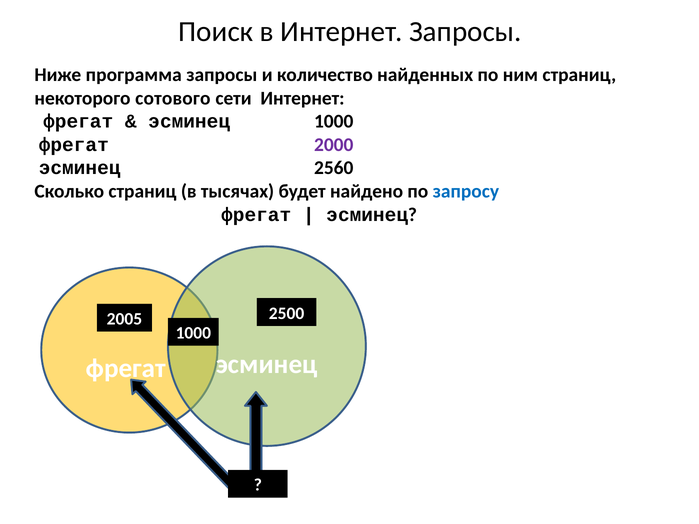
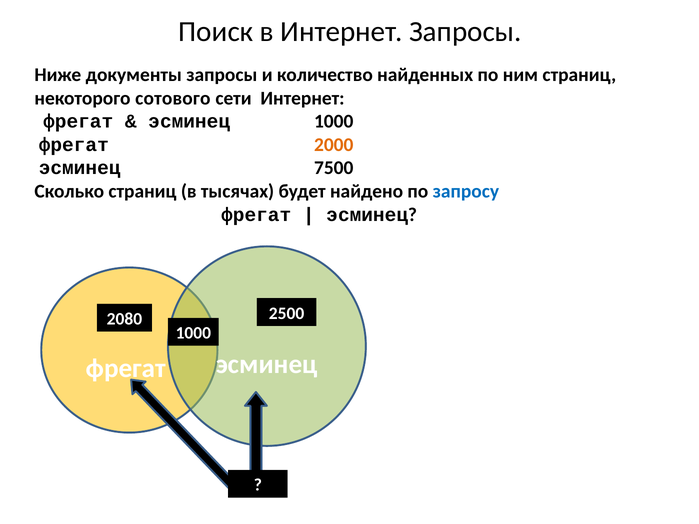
программа: программа -> документы (134, 75)
2000 colour: purple -> orange (334, 145)
2560: 2560 -> 7500 (334, 168)
2005: 2005 -> 2080 (124, 319)
